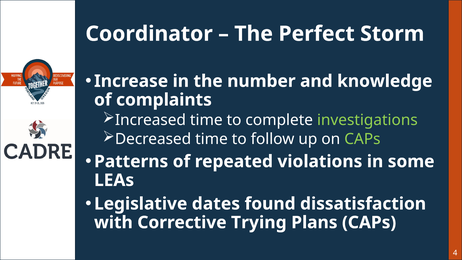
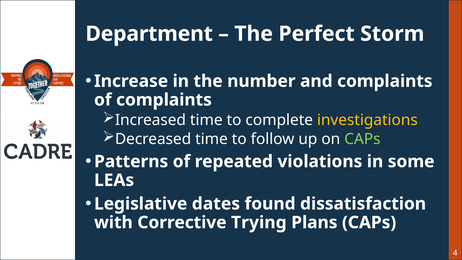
Coordinator: Coordinator -> Department (149, 34)
and knowledge: knowledge -> complaints (385, 81)
investigations colour: light green -> yellow (367, 120)
